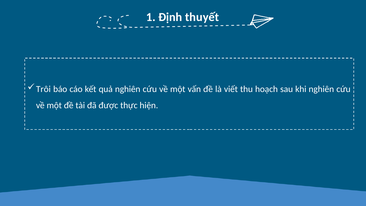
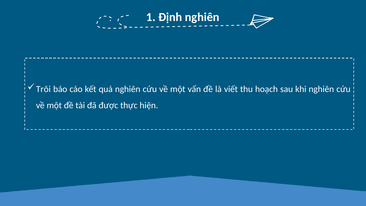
Định thuyết: thuyết -> nghiên (202, 17)
